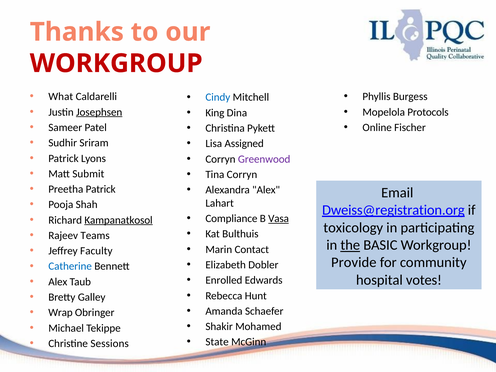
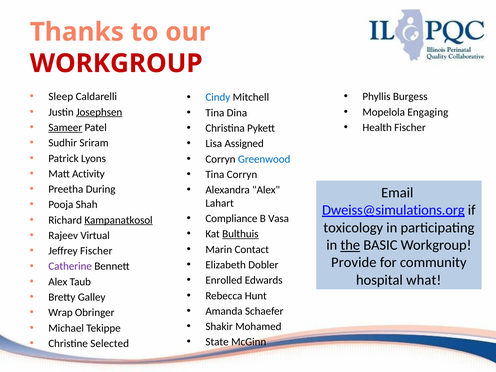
What: What -> Sleep (61, 97)
Protocols: Protocols -> Engaging (428, 112)
King: King -> Tina (215, 113)
Sameer underline: none -> present (65, 128)
Online: Online -> Health (377, 127)
Greenwood colour: purple -> blue (264, 159)
Submit: Submit -> Activity (88, 174)
Preetha Patrick: Patrick -> During (101, 189)
Dweiss@registration.org: Dweiss@registration.org -> Dweiss@simulations.org (393, 210)
Vasa underline: present -> none (279, 219)
Bulthuis underline: none -> present (240, 234)
Teams: Teams -> Virtual (95, 236)
Jeffrey Faculty: Faculty -> Fischer (96, 251)
Catherine colour: blue -> purple (70, 266)
votes: votes -> what (424, 280)
Sessions: Sessions -> Selected (110, 343)
